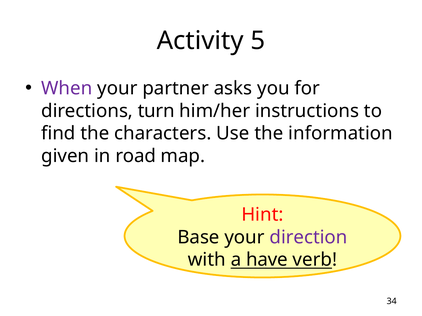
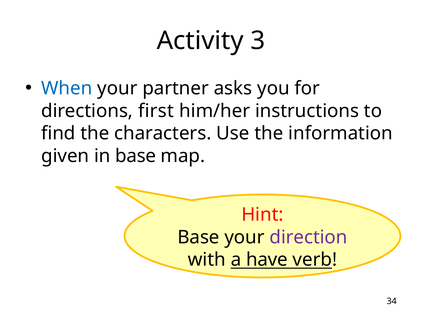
5: 5 -> 3 (258, 41)
When colour: purple -> blue (67, 89)
turn: turn -> first (156, 111)
in road: road -> base (136, 156)
